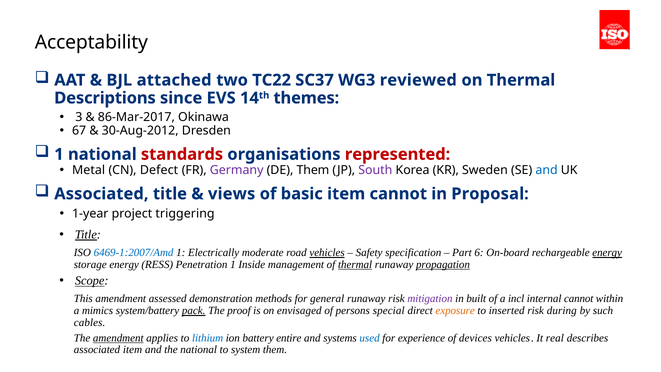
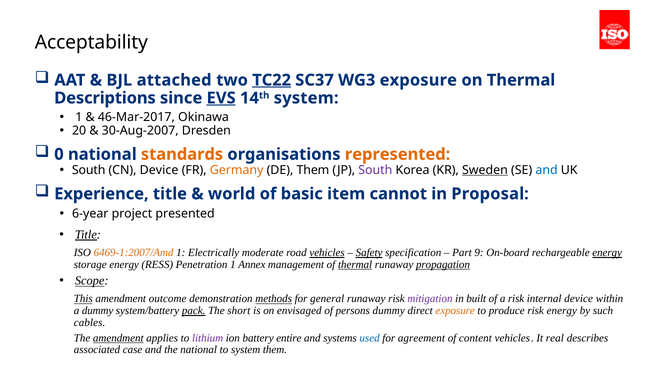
TC22 underline: none -> present (272, 80)
WG3 reviewed: reviewed -> exposure (418, 80)
EVS underline: none -> present (221, 98)
themes: themes -> system (306, 98)
3: 3 -> 1 (79, 117)
86-Mar-2017: 86-Mar-2017 -> 46-Mar-2017 (136, 117)
67: 67 -> 20 (79, 130)
30-Aug-2012: 30-Aug-2012 -> 30-Aug-2007 (140, 130)
1: 1 -> 0 (59, 154)
standards colour: red -> orange (182, 154)
represented colour: red -> orange (398, 154)
Metal: Metal -> South (89, 170)
CN Defect: Defect -> Device (159, 170)
Germany colour: purple -> orange (237, 170)
Sweden underline: none -> present (485, 170)
Associated: Associated -> Experience (101, 194)
views: views -> world (232, 194)
1-year: 1-year -> 6-year (90, 213)
triggering: triggering -> presented (185, 213)
6469-1:2007/Amd colour: blue -> orange (134, 253)
Safety underline: none -> present (369, 253)
6: 6 -> 9 (479, 253)
Inside: Inside -> Annex (252, 264)
This underline: none -> present (83, 299)
assessed: assessed -> outcome (168, 299)
methods underline: none -> present (274, 299)
a incl: incl -> risk (516, 299)
internal cannot: cannot -> device (579, 299)
a mimics: mimics -> dummy (98, 311)
proof: proof -> short (239, 311)
persons special: special -> dummy (389, 311)
inserted: inserted -> produce (507, 311)
risk during: during -> energy (562, 311)
lithium colour: blue -> purple (208, 338)
experience: experience -> agreement (421, 338)
devices: devices -> content (475, 338)
associated item: item -> case (133, 350)
